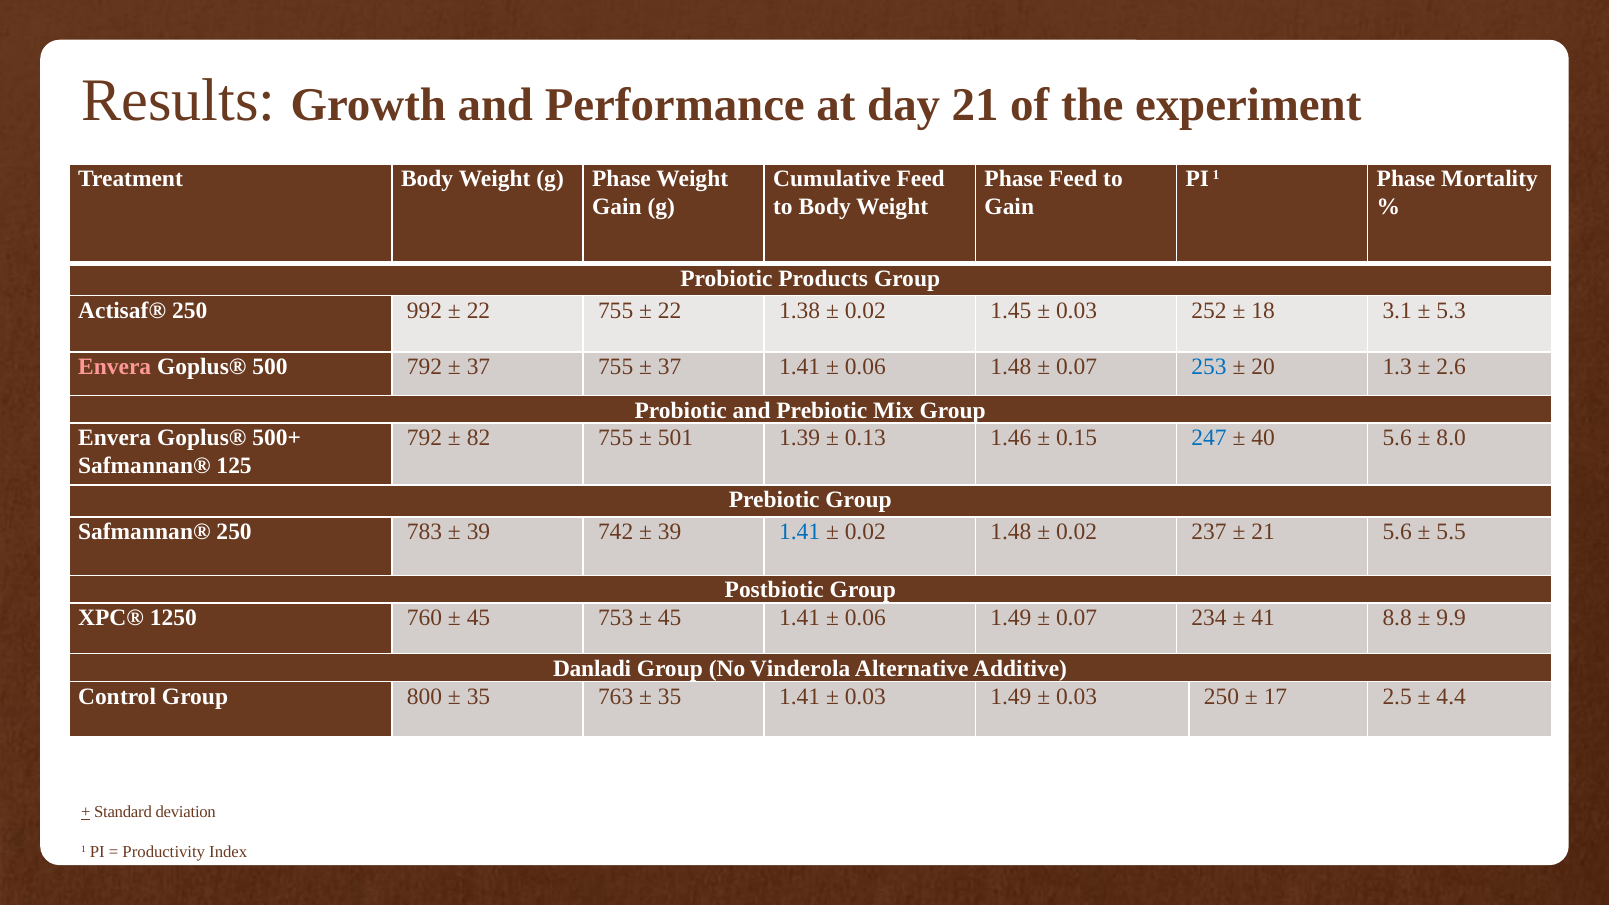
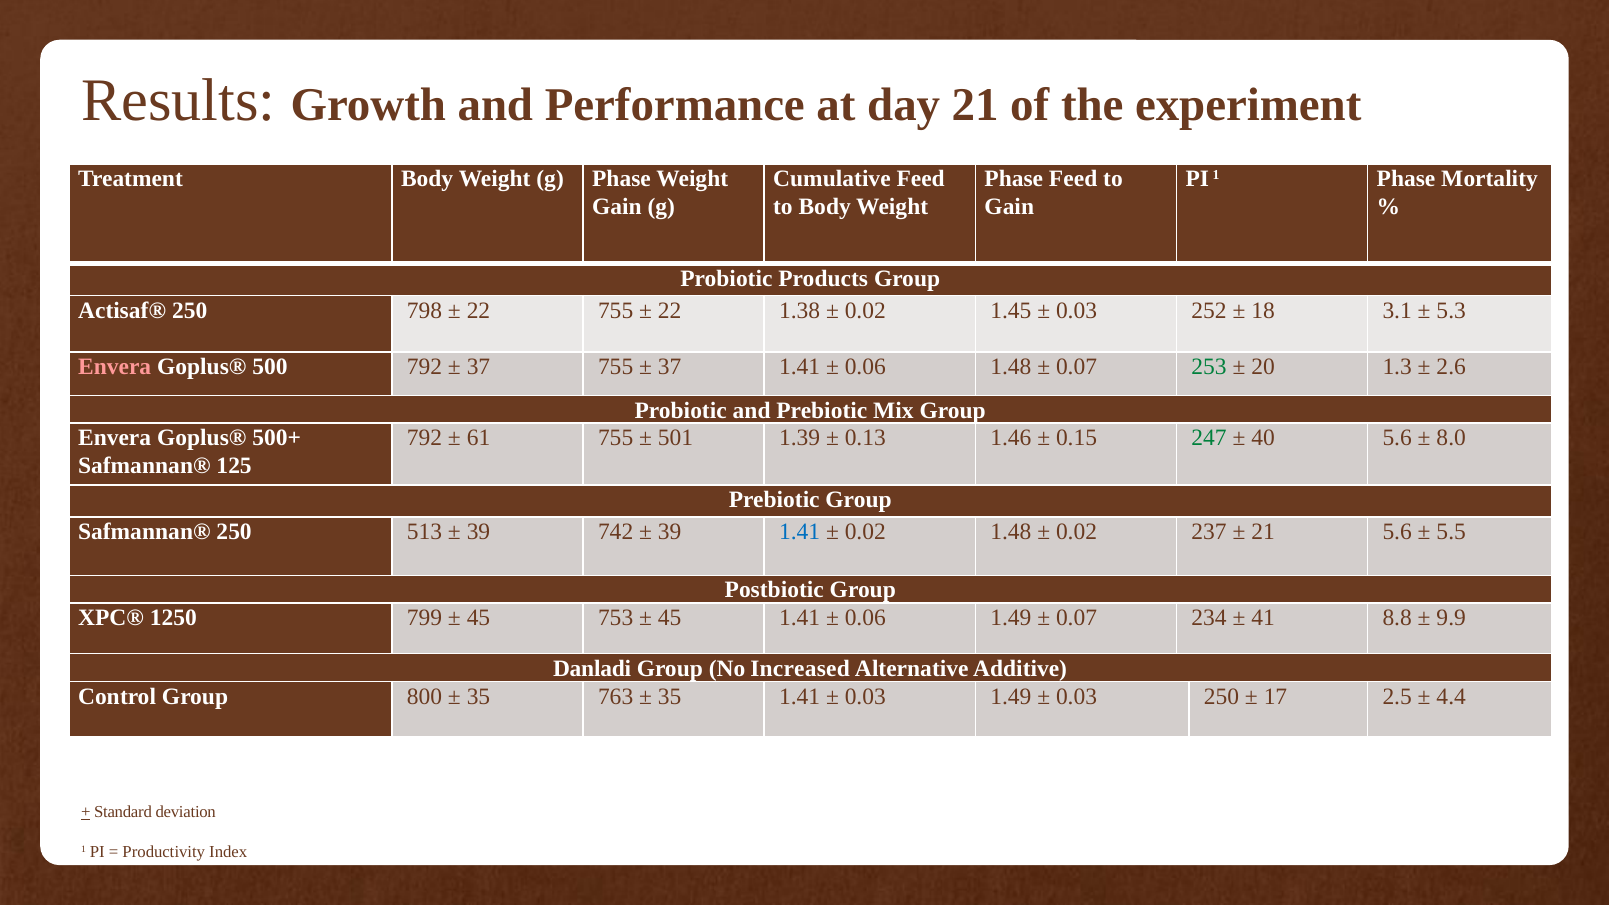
992: 992 -> 798 (425, 311)
253 colour: blue -> green (1209, 367)
82: 82 -> 61 (479, 438)
247 colour: blue -> green (1209, 438)
783: 783 -> 513 (425, 532)
760: 760 -> 799 (425, 618)
Vinderola: Vinderola -> Increased (800, 669)
